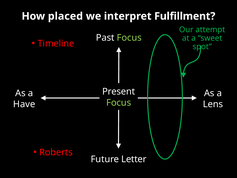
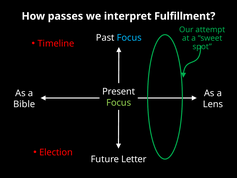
placed: placed -> passes (65, 16)
Focus colour: light green -> light blue (129, 38)
Have: Have -> Bible (24, 104)
Roberts: Roberts -> Election (56, 152)
